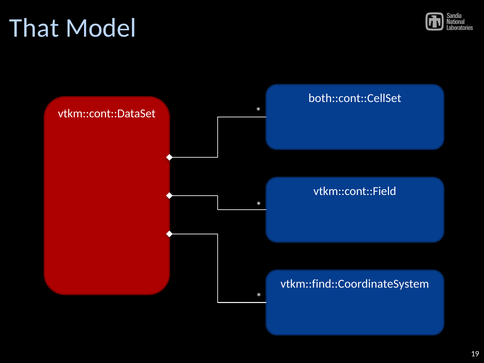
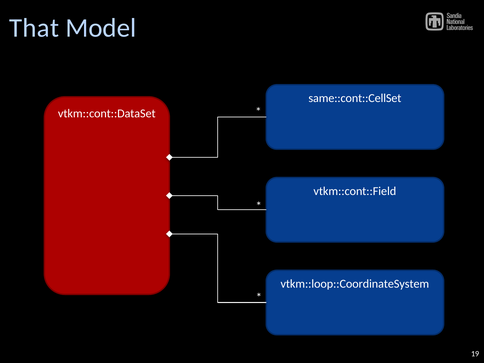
both::cont::CellSet: both::cont::CellSet -> same::cont::CellSet (355, 98)
vtkm::find::CoordinateSystem: vtkm::find::CoordinateSystem -> vtkm::loop::CoordinateSystem (355, 284)
